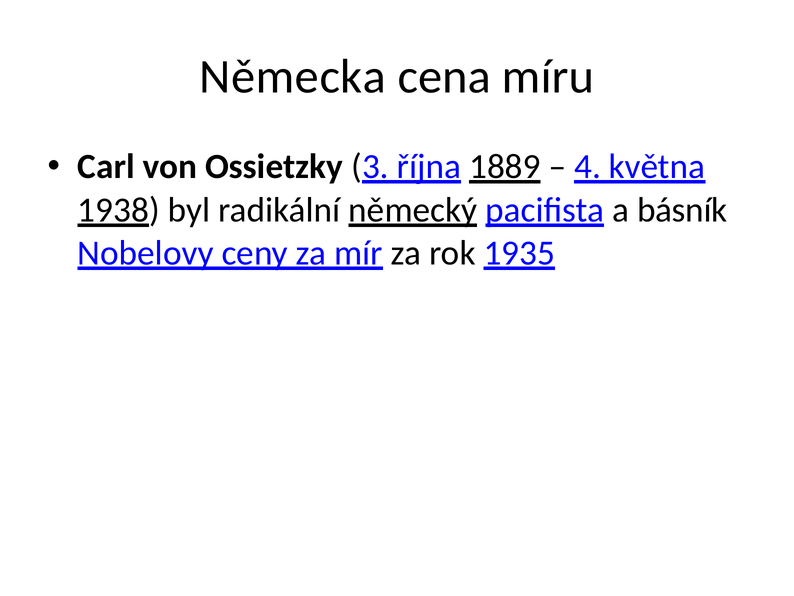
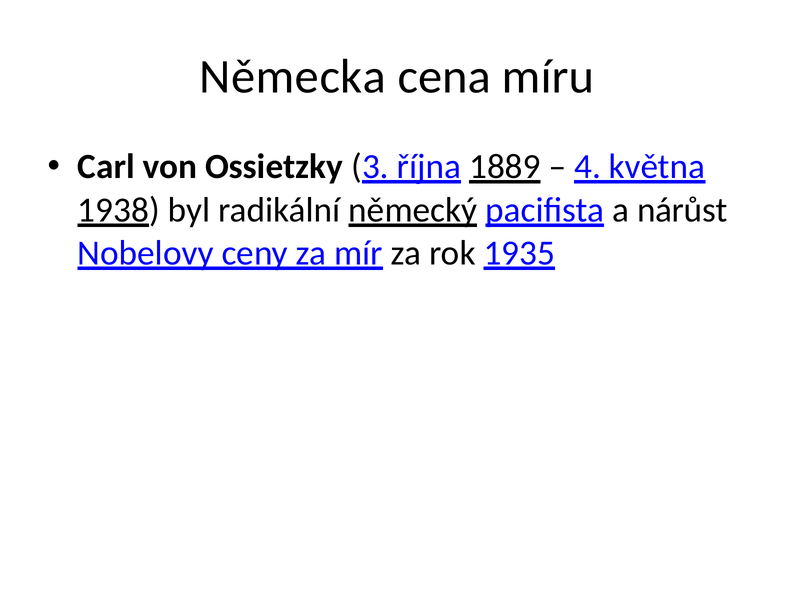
básník: básník -> nárůst (682, 210)
